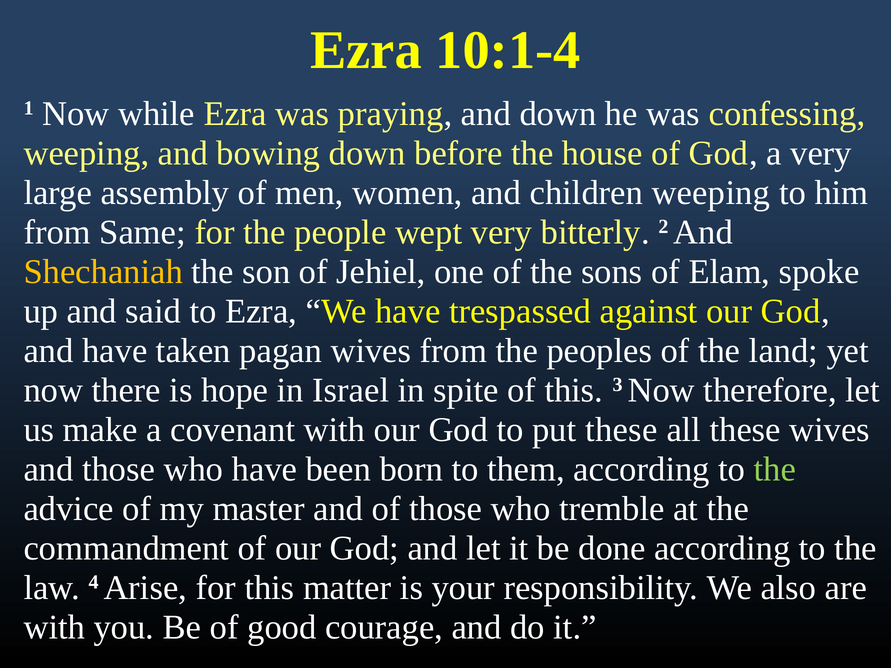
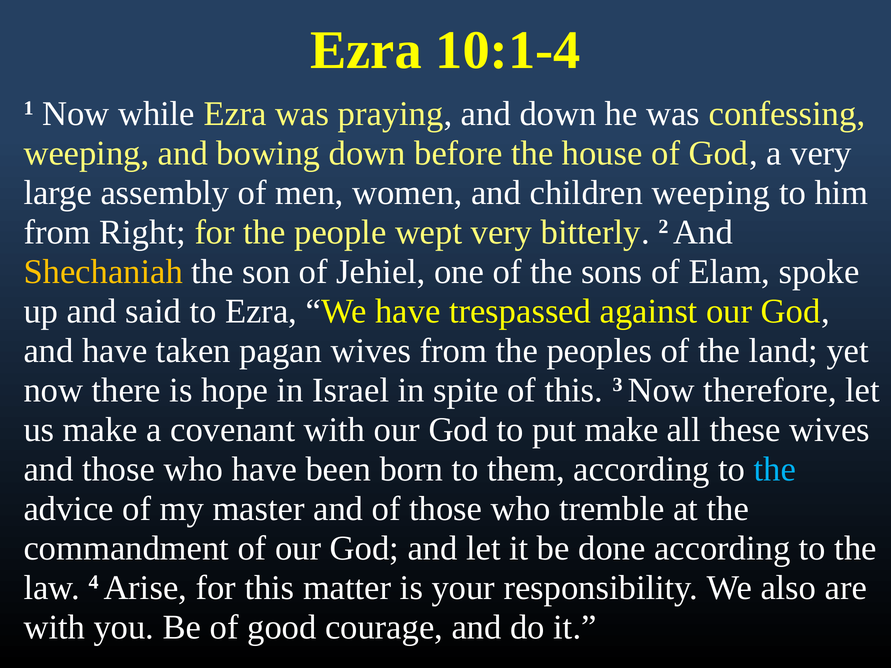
Same: Same -> Right (143, 232)
put these: these -> make (622, 430)
the colour: light green -> light blue (775, 469)
